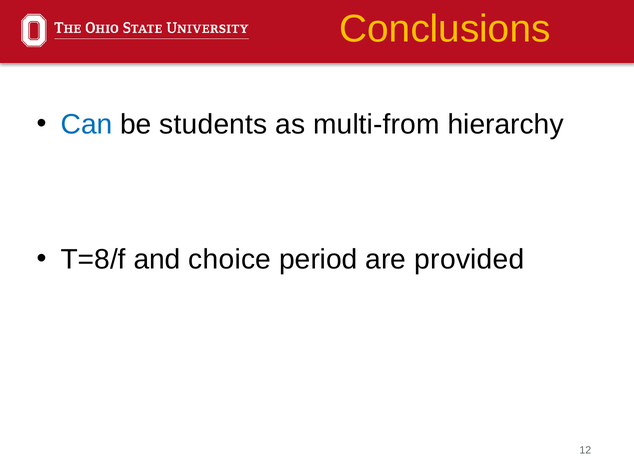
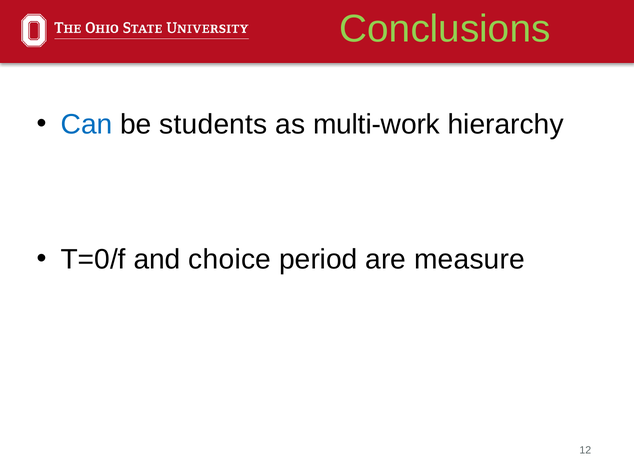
Conclusions colour: yellow -> light green (445, 29)
multi-from: multi-from -> multi-work (377, 125)
T=8/f: T=8/f -> T=0/f (93, 260)
provided: provided -> measure (470, 260)
